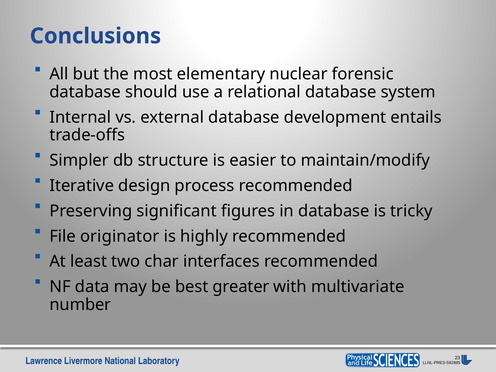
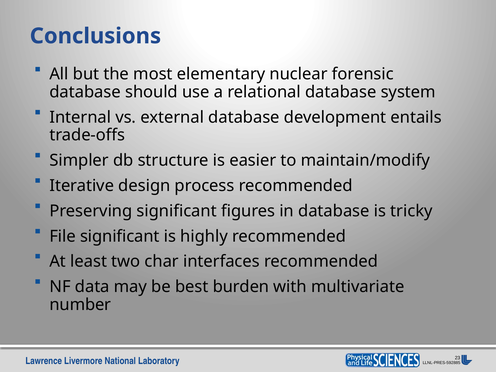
File originator: originator -> significant (120, 236)
greater: greater -> burden (241, 287)
